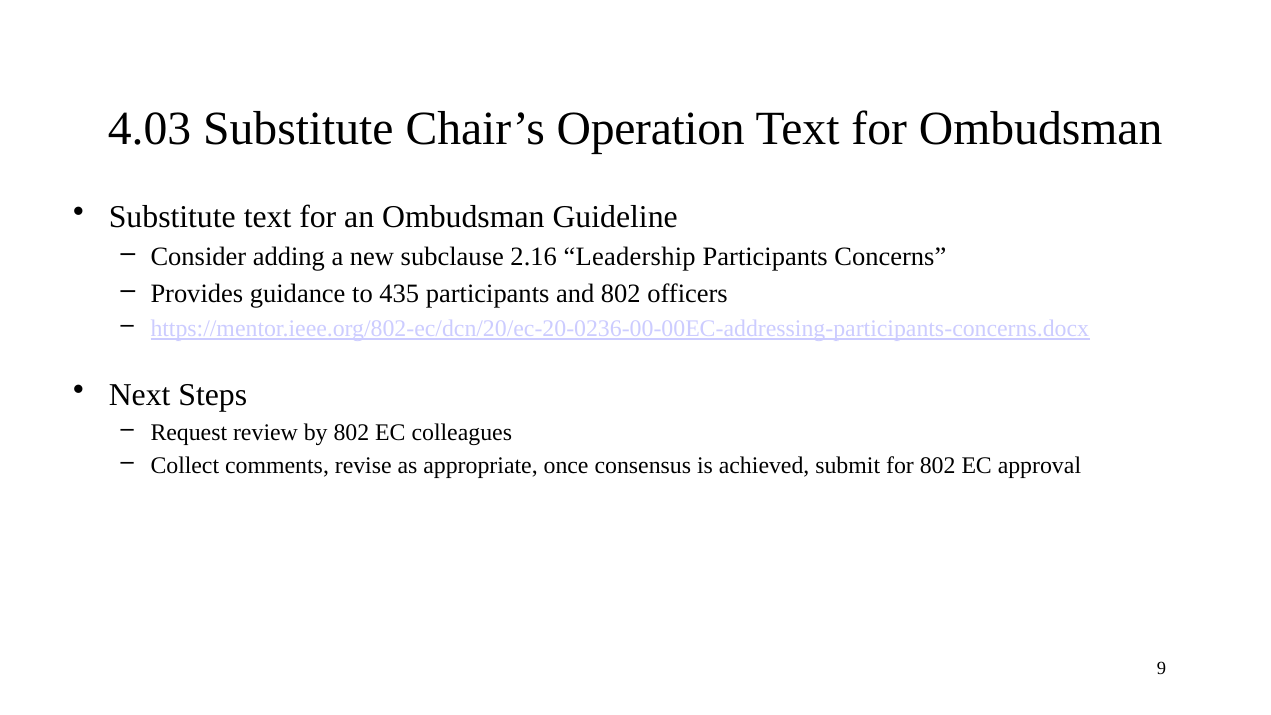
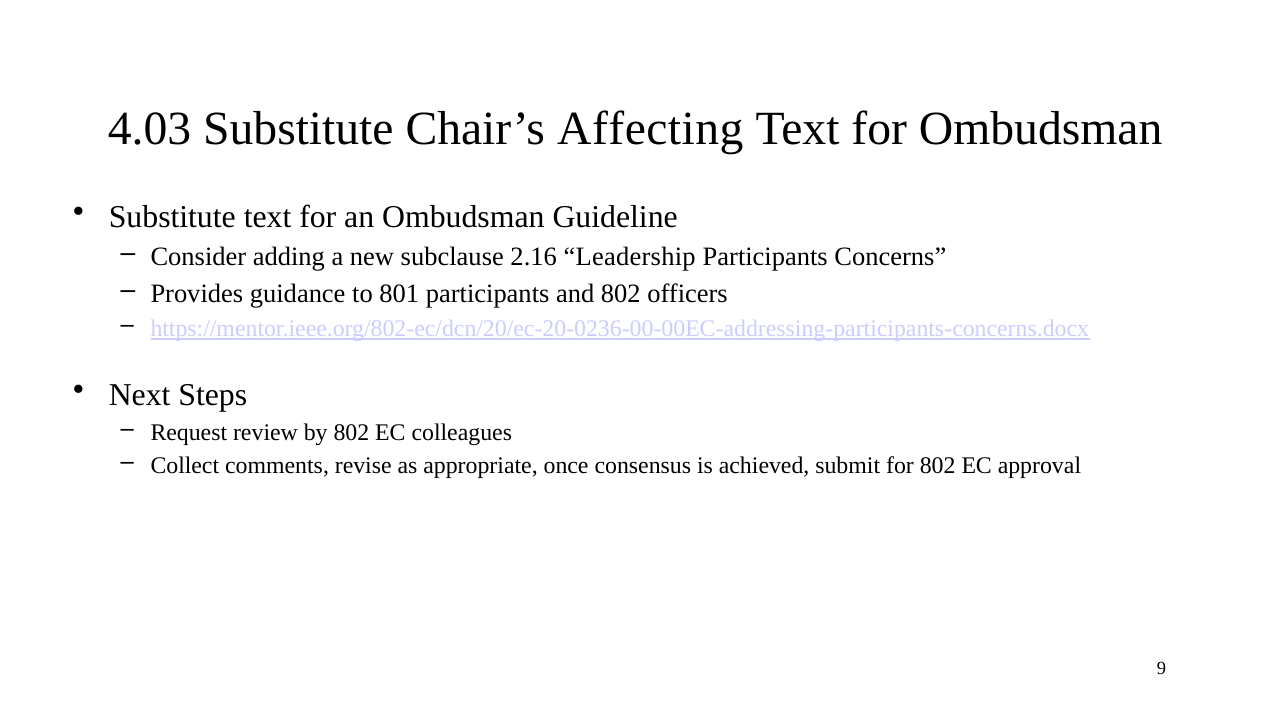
Operation: Operation -> Affecting (650, 129)
435: 435 -> 801 (399, 294)
